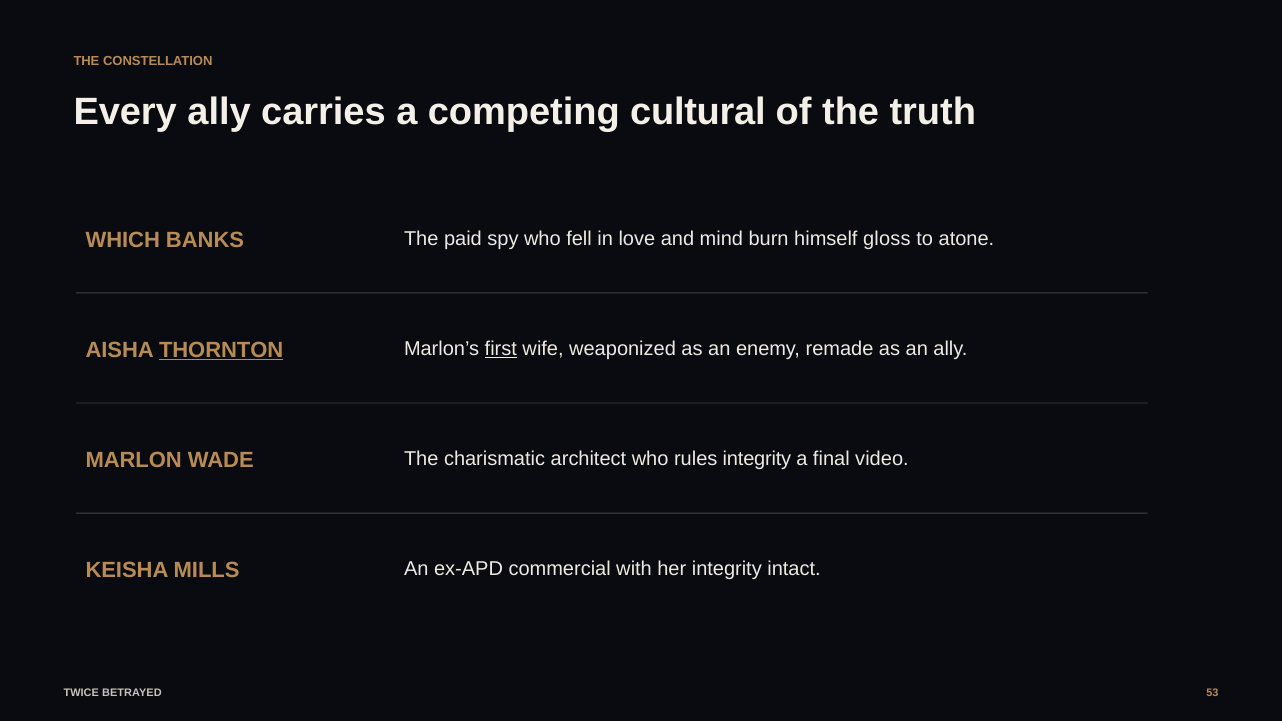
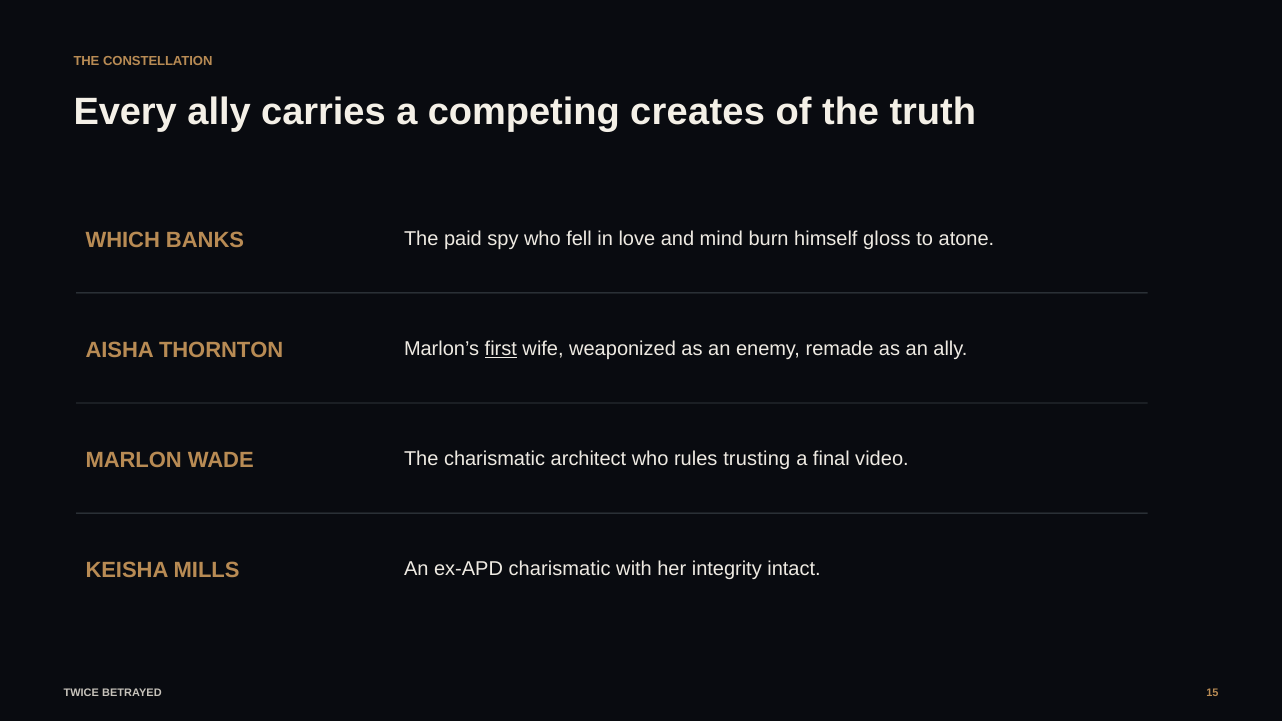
cultural: cultural -> creates (698, 112)
THORNTON underline: present -> none (221, 350)
rules integrity: integrity -> trusting (757, 459)
ex-APD commercial: commercial -> charismatic (560, 569)
53: 53 -> 15 (1212, 693)
